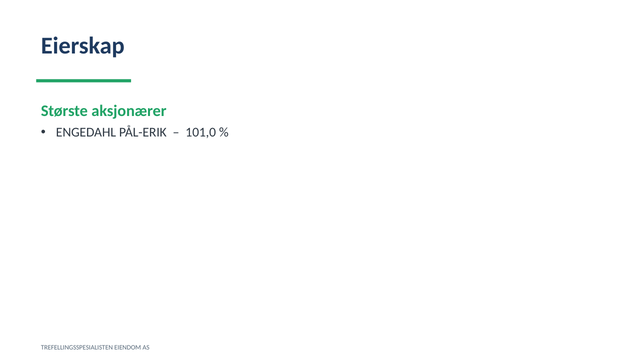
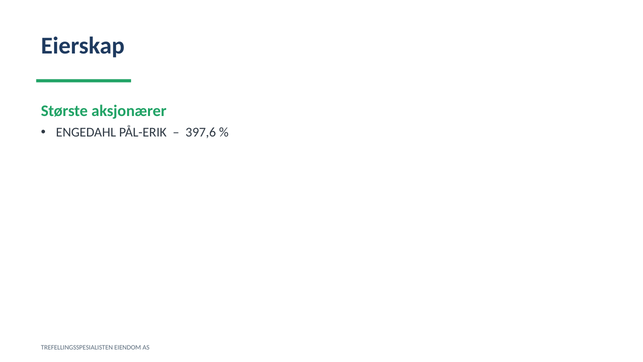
101,0: 101,0 -> 397,6 (201, 132)
